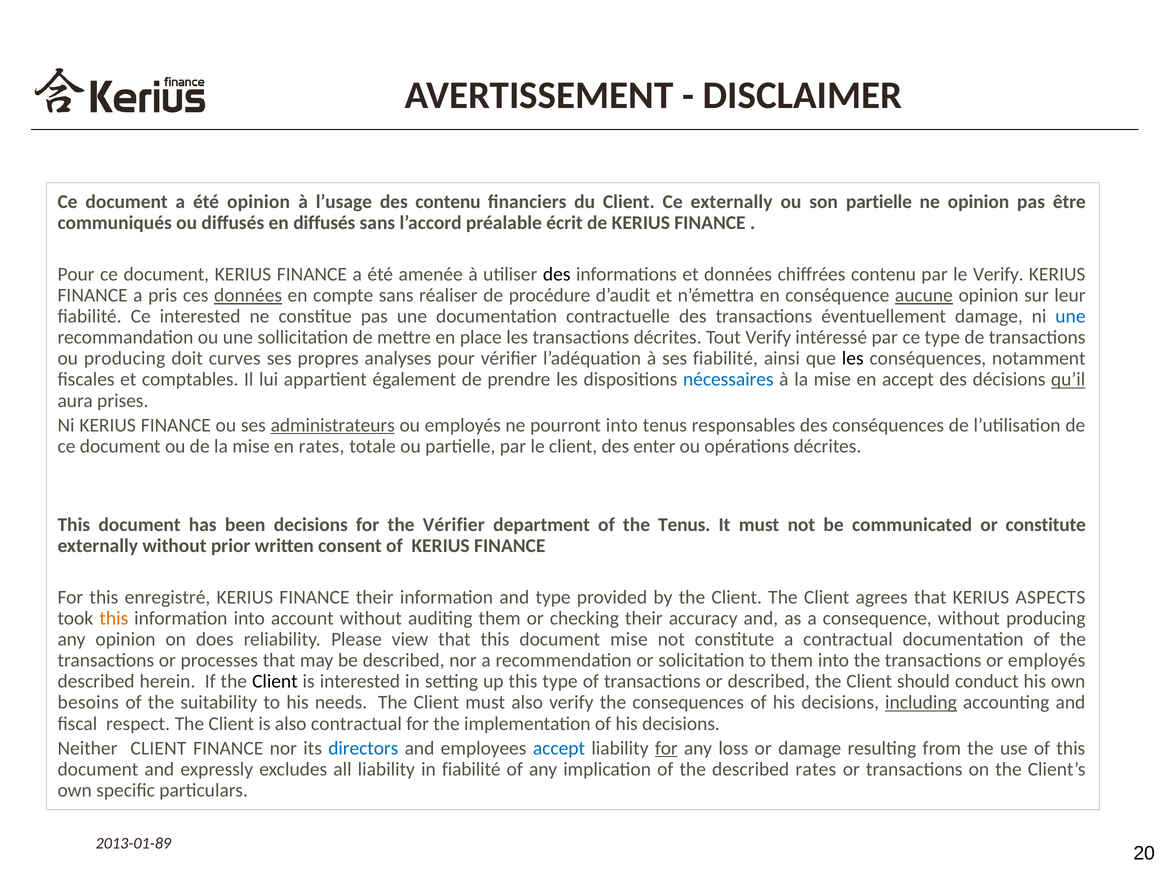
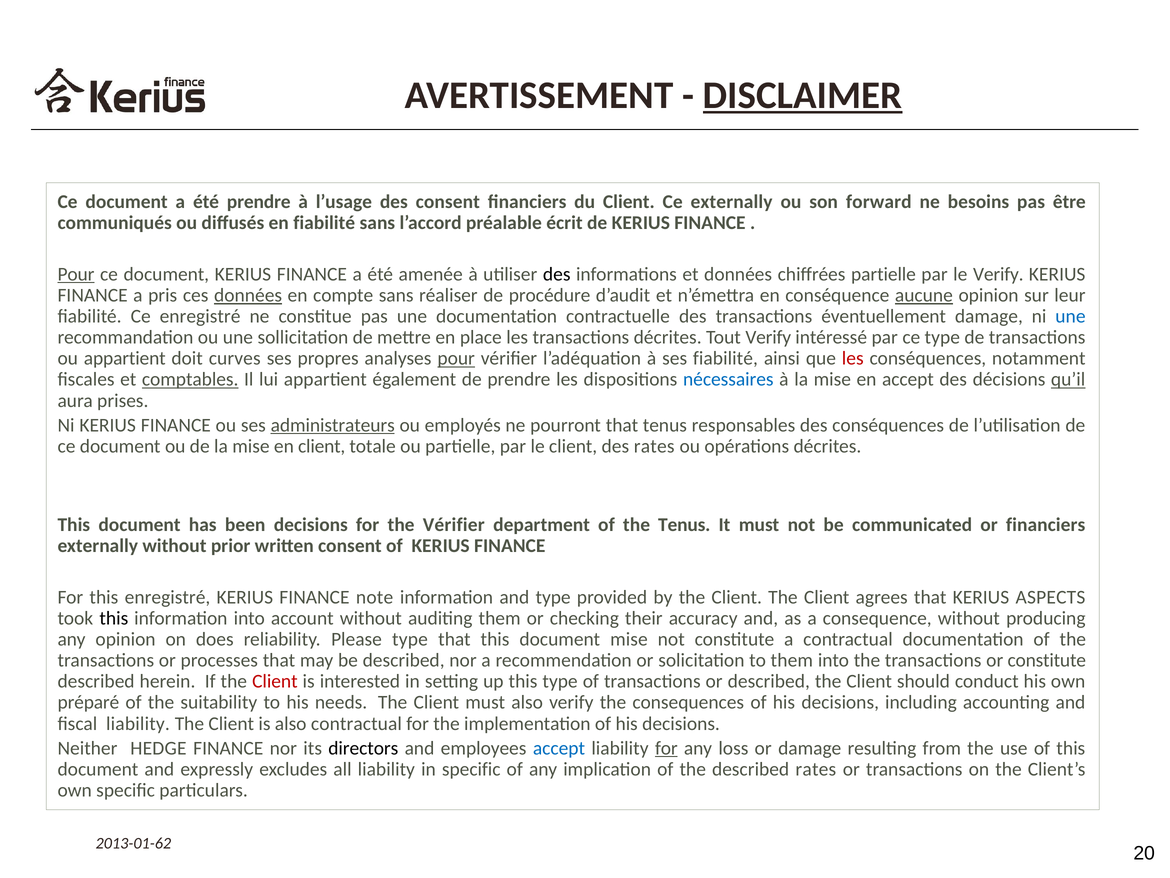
DISCLAIMER underline: none -> present (803, 95)
été opinion: opinion -> prendre (259, 202)
des contenu: contenu -> consent (448, 202)
son partielle: partielle -> forward (879, 202)
ne opinion: opinion -> besoins (978, 202)
en diffusés: diffusés -> fiabilité (324, 223)
Pour underline: none -> present (76, 274)
chiffrées contenu: contenu -> partielle (883, 274)
Ce interested: interested -> enregistré (200, 316)
ou producing: producing -> appartient (125, 358)
pour underline: none -> present (456, 358)
les colour: black -> red (853, 358)
comptables underline: none -> present (190, 379)
pourront into: into -> that (622, 425)
en rates: rates -> client (322, 446)
des enter: enter -> rates (654, 446)
or constitute: constitute -> financiers (1046, 524)
FINANCE their: their -> note (375, 597)
this colour: orange -> black (114, 618)
Please view: view -> type (410, 639)
or employés: employés -> constitute (1047, 660)
Client colour: black -> red (275, 681)
besoins: besoins -> préparé (88, 702)
including underline: present -> none (921, 702)
fiscal respect: respect -> liability (138, 723)
Neither CLIENT: CLIENT -> HEDGE (158, 748)
directors colour: blue -> black (363, 748)
in fiabilité: fiabilité -> specific (471, 769)
2013-01-89: 2013-01-89 -> 2013-01-62 (133, 843)
